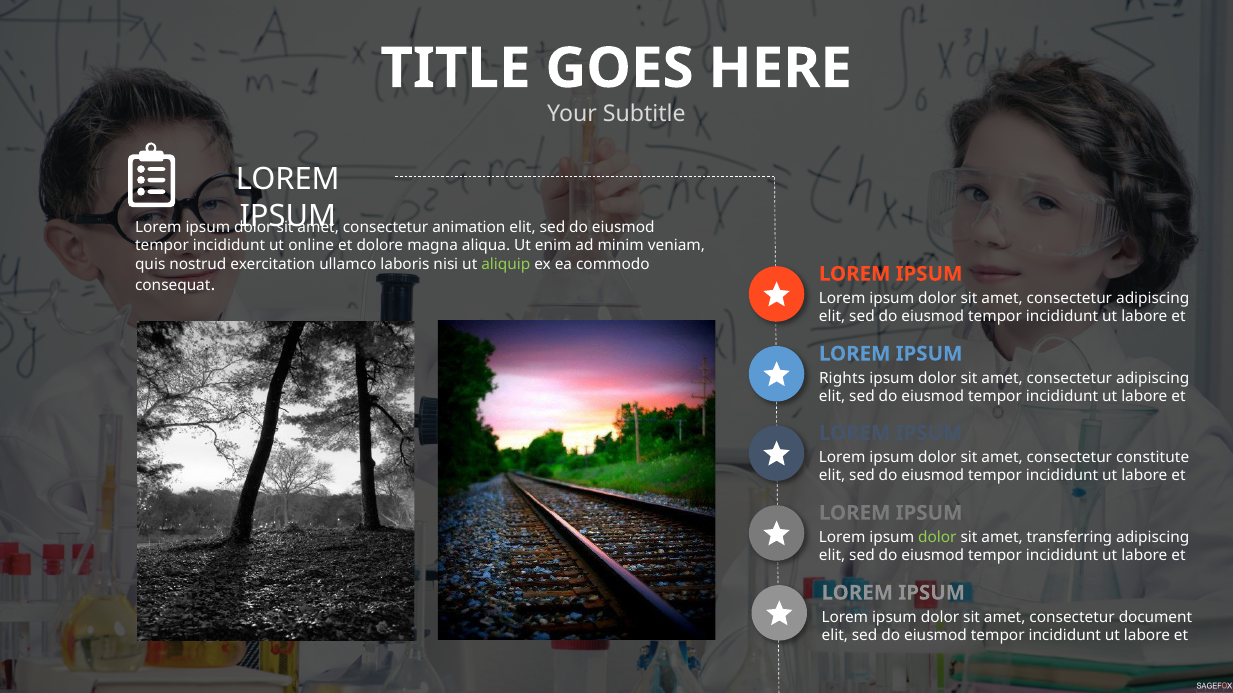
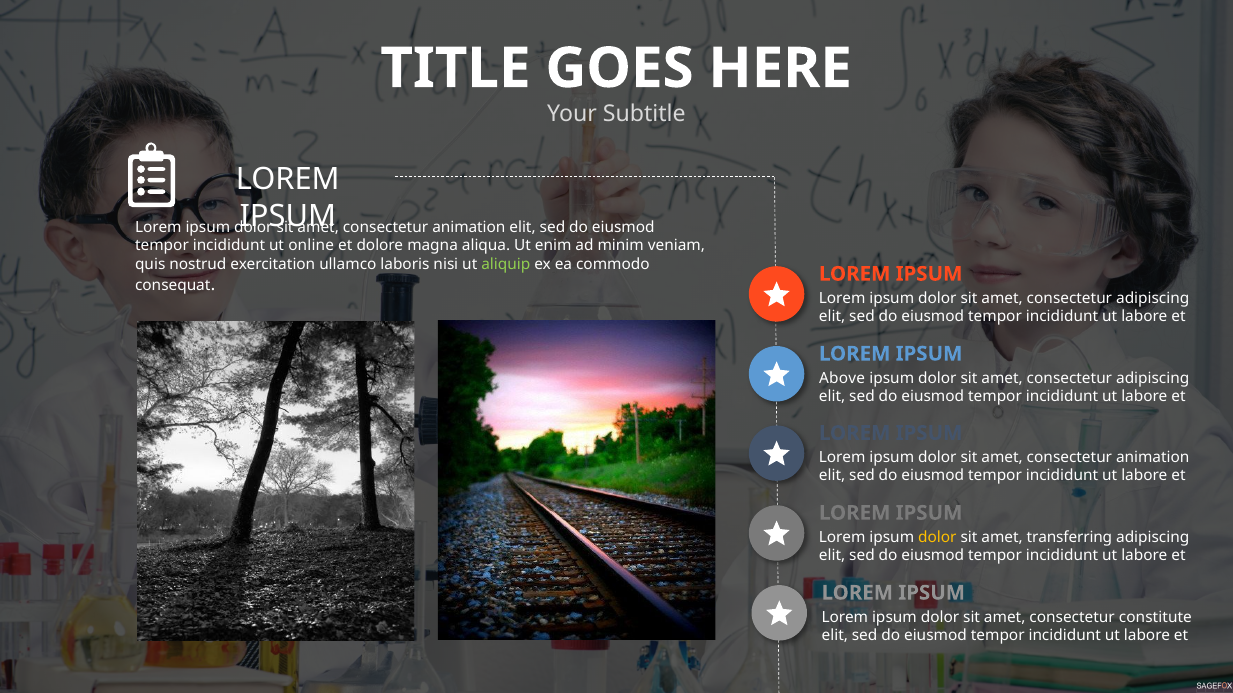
Rights: Rights -> Above (842, 378)
constitute: constitute -> animation (1153, 458)
dolor colour: light green -> yellow (937, 538)
document: document -> constitute (1155, 618)
